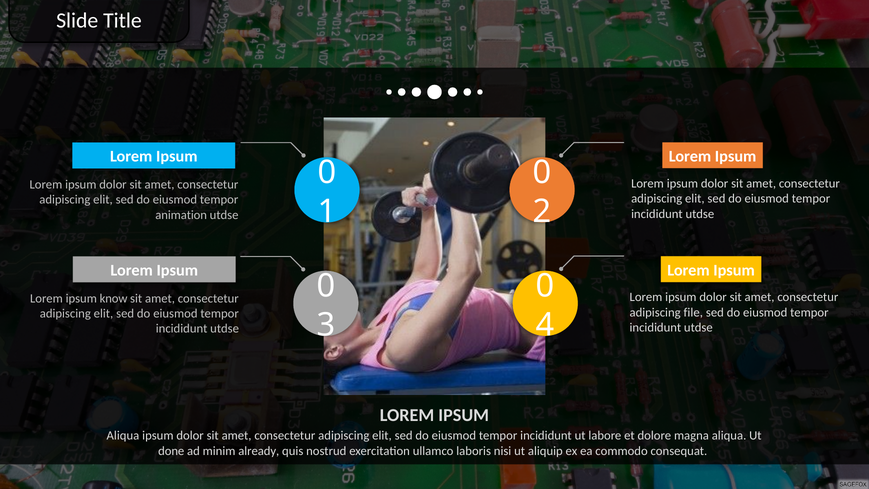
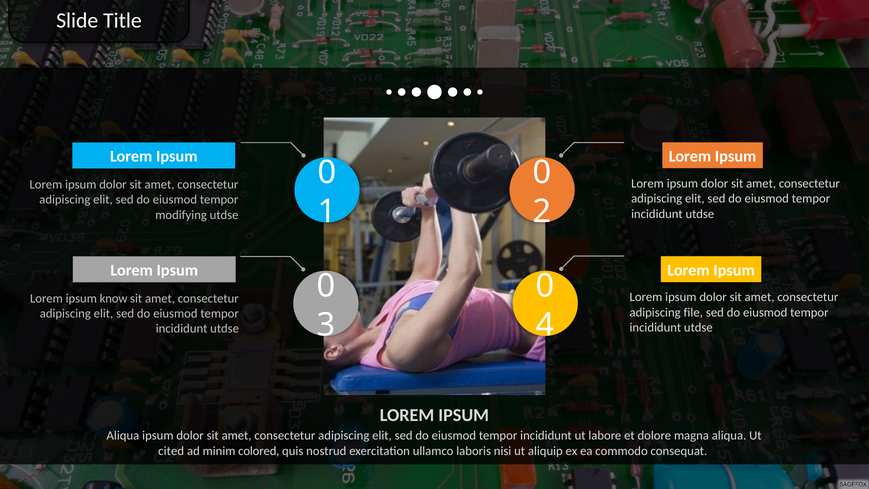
animation: animation -> modifying (181, 215)
done: done -> cited (171, 451)
already: already -> colored (259, 451)
